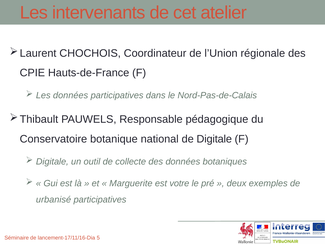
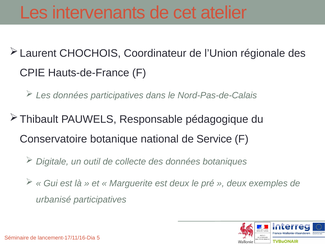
de Digitale: Digitale -> Service (214, 139)
est votre: votre -> deux (179, 183)
